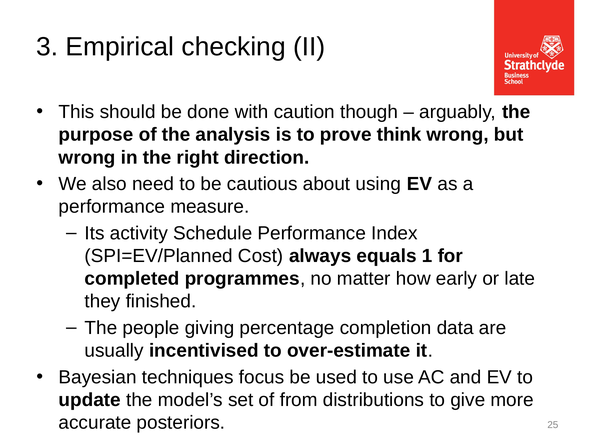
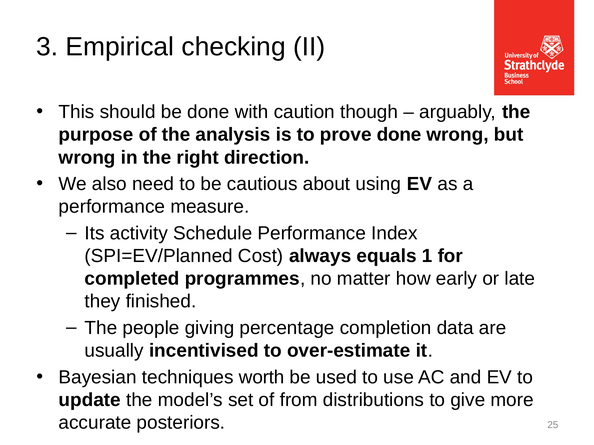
prove think: think -> done (399, 135)
focus: focus -> worth (262, 378)
